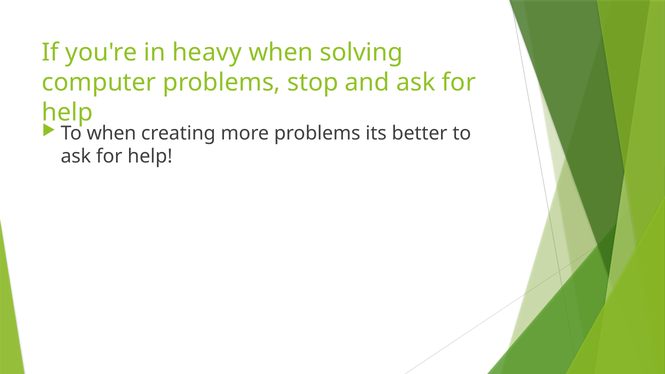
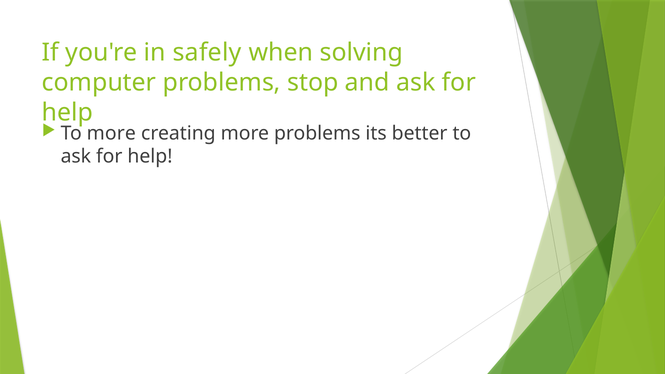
heavy: heavy -> safely (207, 52)
To when: when -> more (111, 133)
